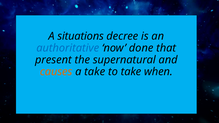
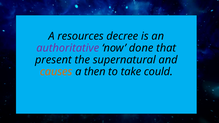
situations: situations -> resources (81, 36)
authoritative colour: blue -> purple (68, 48)
a take: take -> then (95, 72)
when: when -> could (158, 72)
